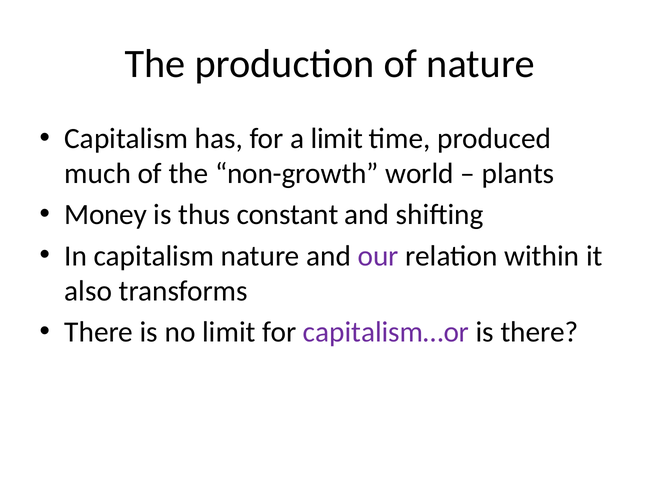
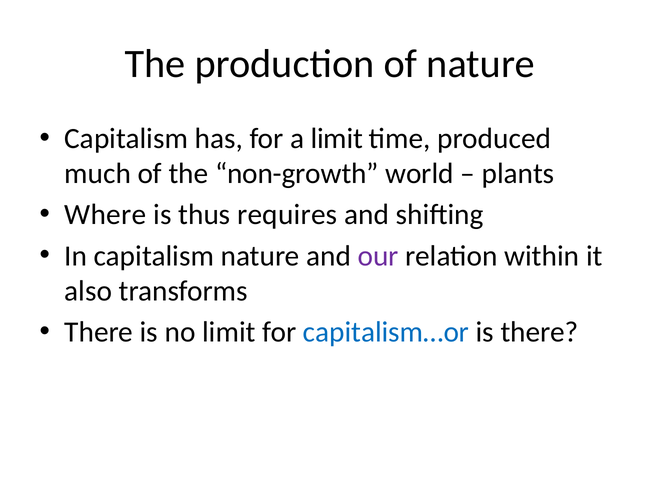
Money: Money -> Where (105, 215)
constant: constant -> requires (287, 215)
capitalism…or colour: purple -> blue (386, 332)
